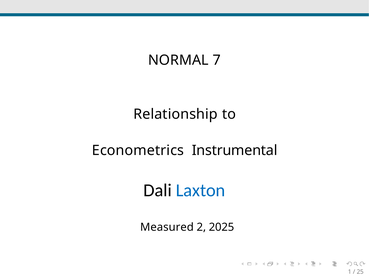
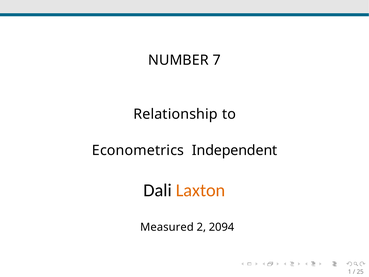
NORMAL: NORMAL -> NUMBER (178, 60)
Instrumental: Instrumental -> Independent (235, 151)
Laxton colour: blue -> orange (201, 190)
2025: 2025 -> 2094 (221, 227)
